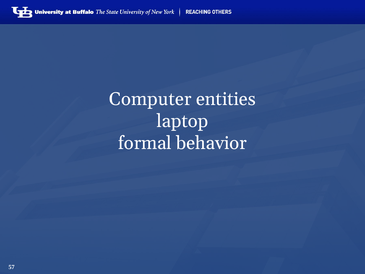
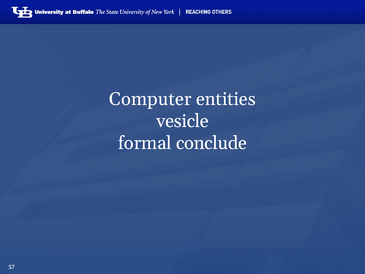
laptop: laptop -> vesicle (183, 121)
behavior: behavior -> conclude (212, 143)
